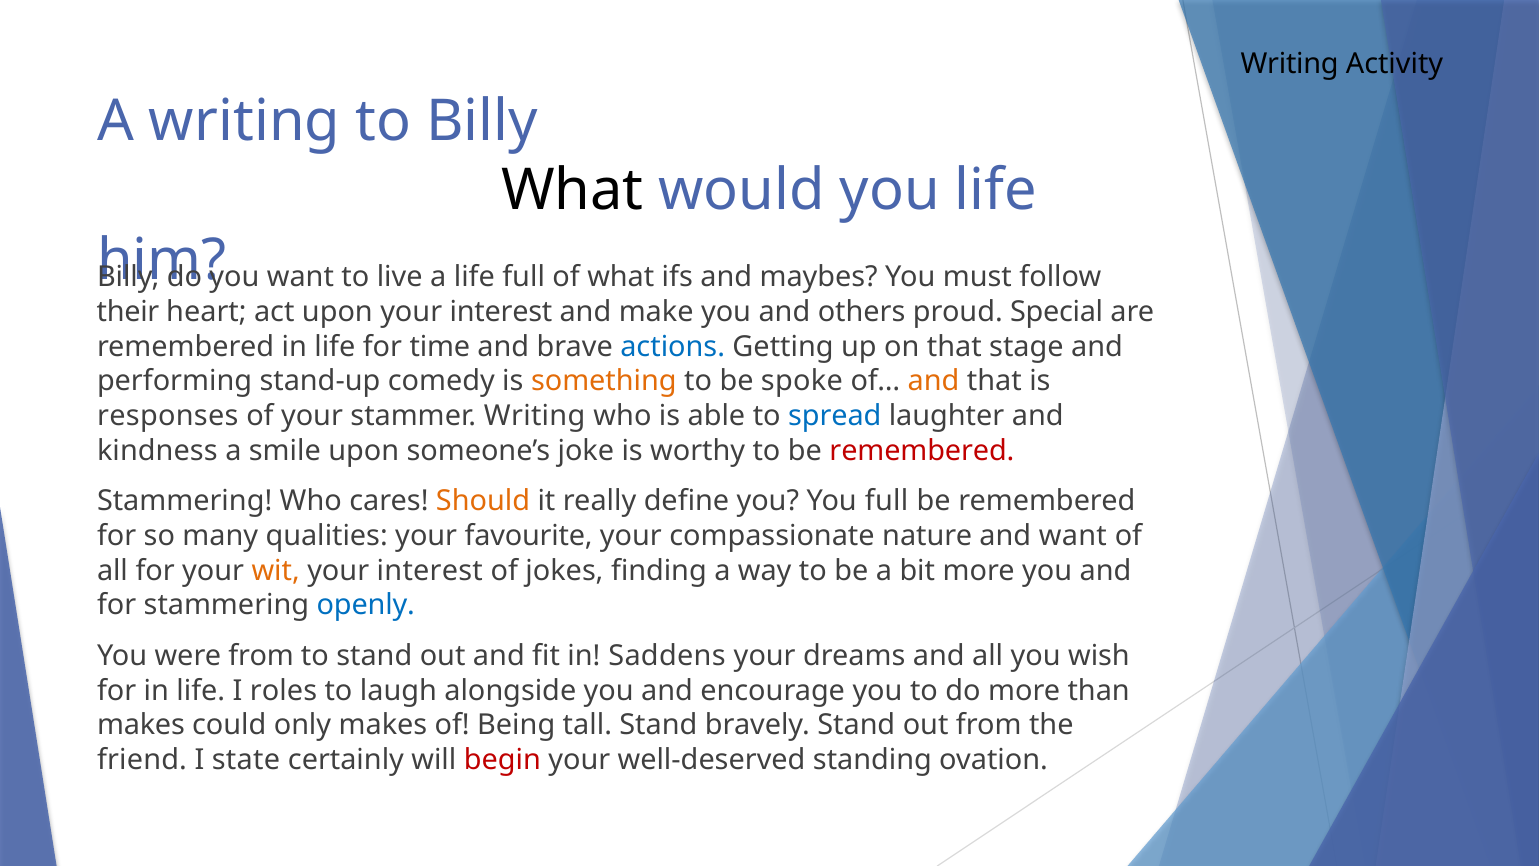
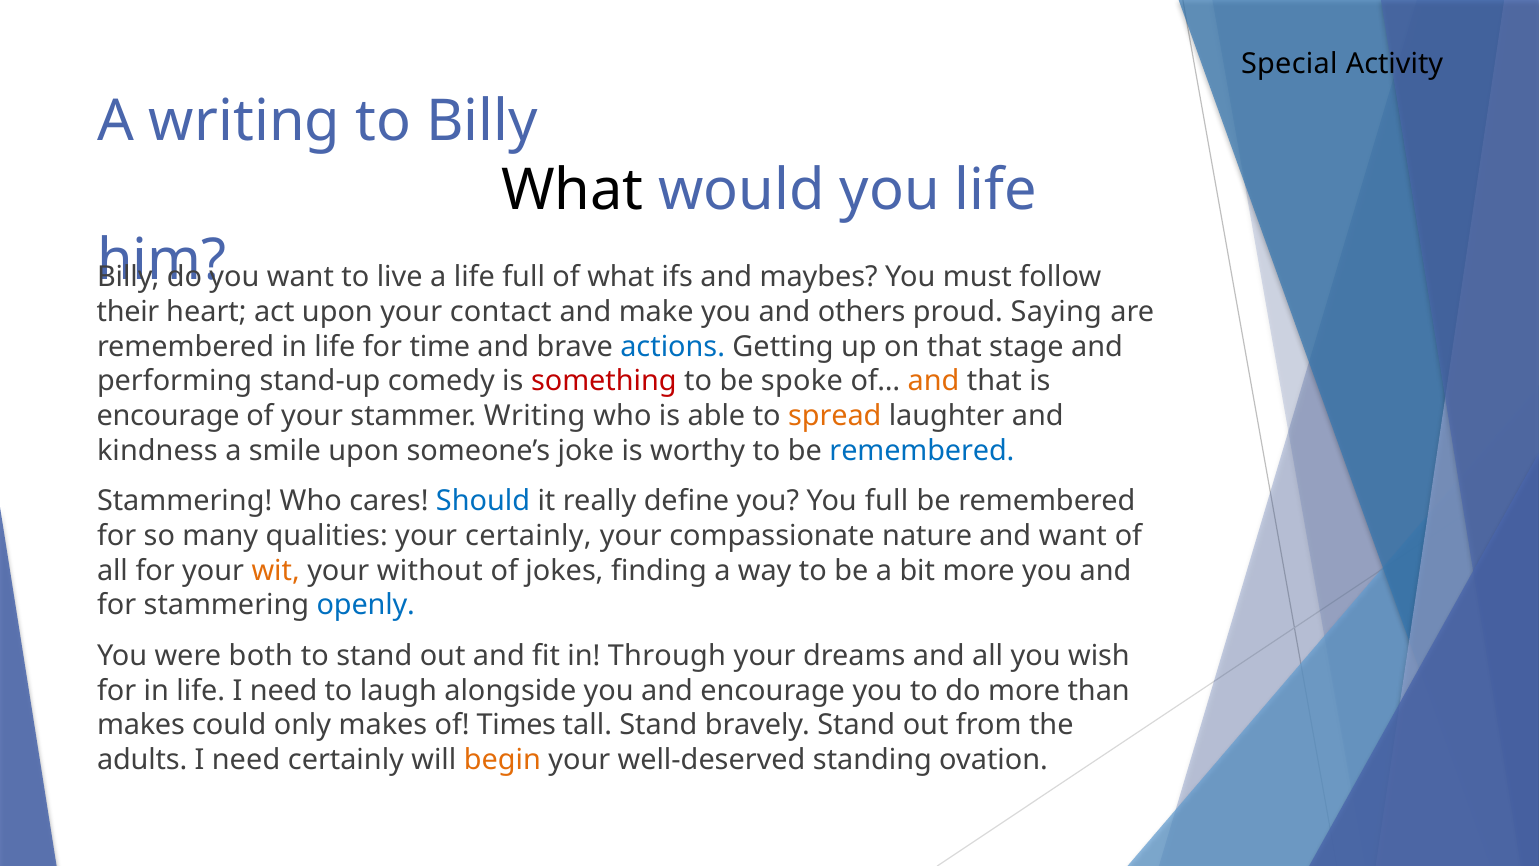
Writing: Writing -> Special (1289, 64)
upon your interest: interest -> contact (501, 312)
Special: Special -> Saying (1056, 312)
something colour: orange -> red (604, 381)
responses: responses -> encourage (168, 416)
spread colour: blue -> orange (835, 416)
remembered colour: red -> blue (922, 450)
Should colour: orange -> blue (483, 501)
your favourite: favourite -> certainly (528, 536)
interest: interest -> without (430, 570)
were from: from -> both (261, 656)
Saddens: Saddens -> Through (667, 656)
life I roles: roles -> need (284, 690)
Being: Being -> Times (516, 725)
friend: friend -> adults (142, 760)
state: state -> need (246, 760)
begin colour: red -> orange (502, 760)
